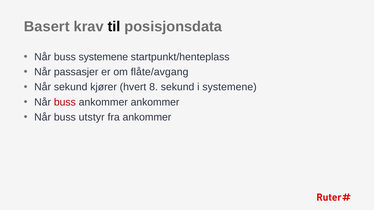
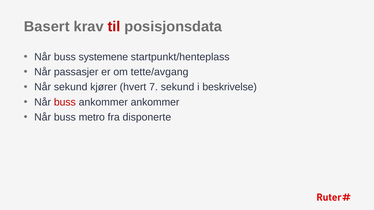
til colour: black -> red (114, 27)
flåte/avgang: flåte/avgang -> tette/avgang (160, 72)
8: 8 -> 7 (154, 87)
i systemene: systemene -> beskrivelse (230, 87)
utstyr: utstyr -> metro (92, 117)
fra ankommer: ankommer -> disponerte (147, 117)
